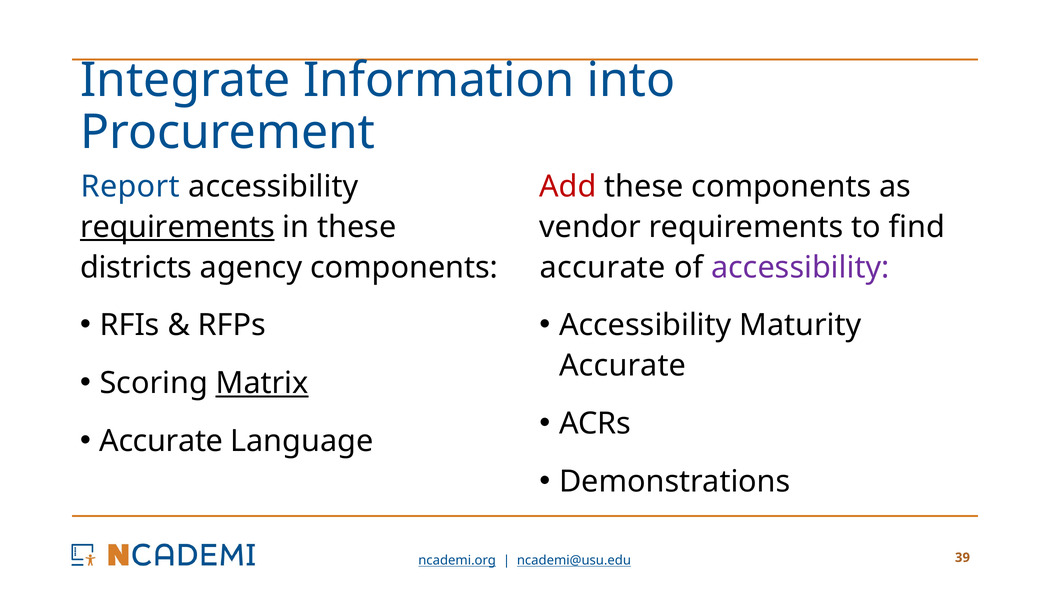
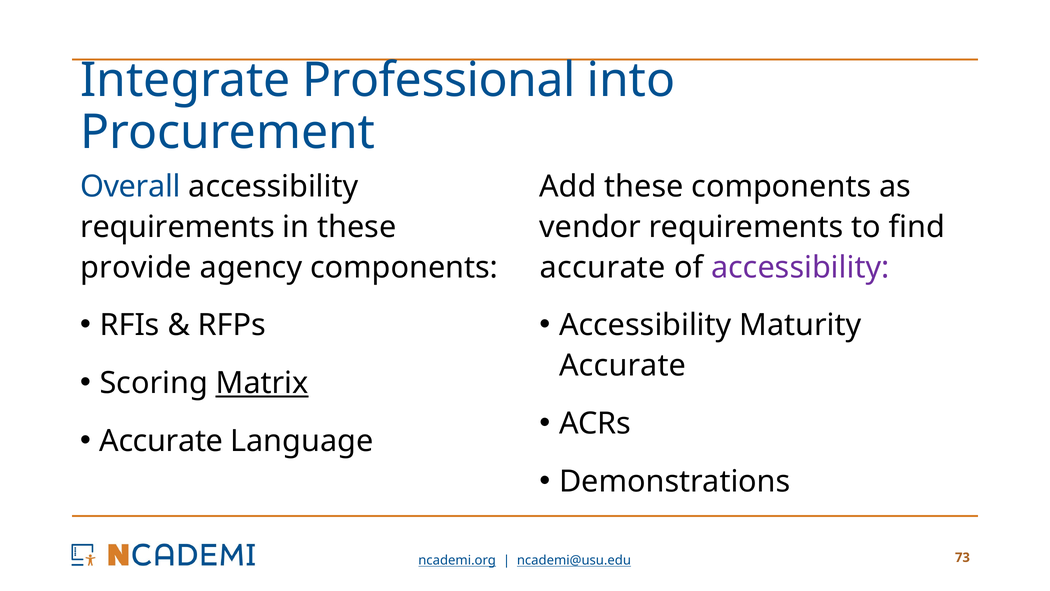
Information: Information -> Professional (439, 80)
Report: Report -> Overall (130, 186)
Add colour: red -> black (568, 186)
requirements underline: present -> none (177, 227)
districts: districts -> provide (136, 267)
39: 39 -> 73 (962, 557)
